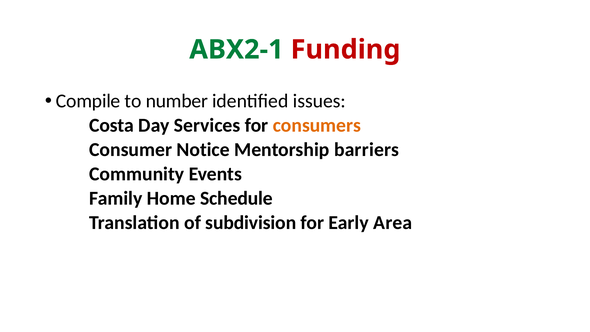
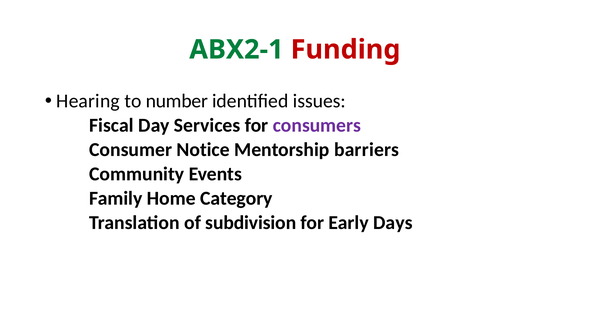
Compile: Compile -> Hearing (88, 101)
Costa: Costa -> Fiscal (112, 125)
consumers colour: orange -> purple (317, 125)
Schedule: Schedule -> Category (236, 198)
Area: Area -> Days (393, 223)
